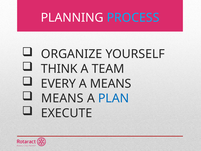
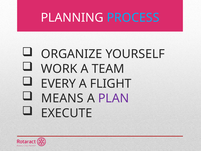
THINK: THINK -> WORK (59, 69)
A MEANS: MEANS -> FLIGHT (111, 83)
PLAN colour: blue -> purple (114, 98)
